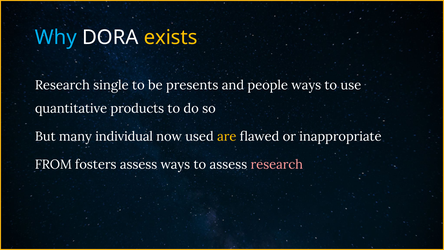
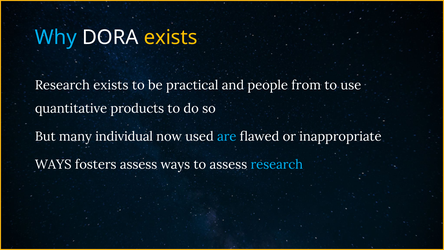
Research single: single -> exists (111, 85)
presents: presents -> practical (192, 85)
people ways: ways -> from (306, 85)
are colour: yellow -> light blue (227, 136)
FROM: FROM -> WAYS (53, 164)
research colour: pink -> light blue (277, 164)
